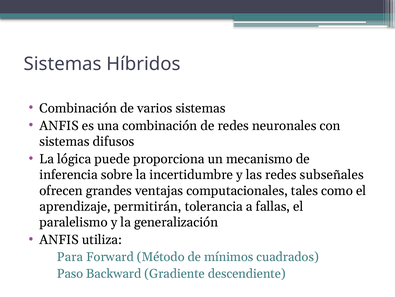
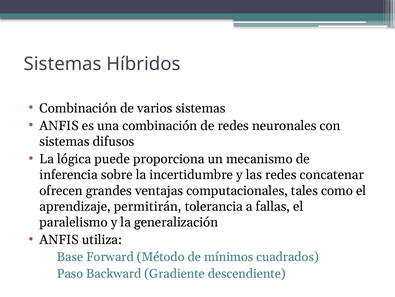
subseñales: subseñales -> concatenar (332, 174)
Para: Para -> Base (70, 256)
